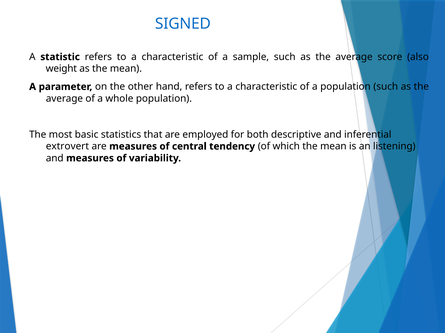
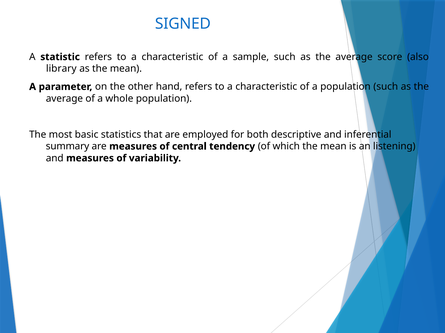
weight: weight -> library (61, 69)
extrovert: extrovert -> summary (68, 147)
